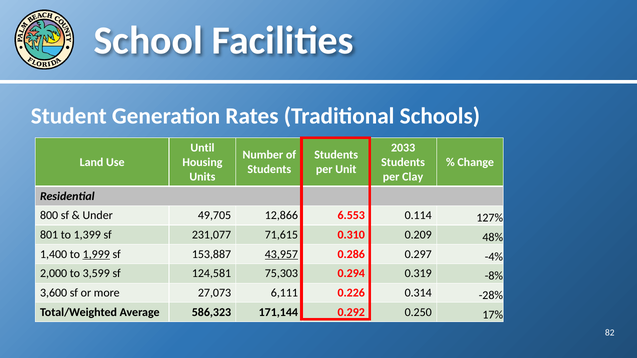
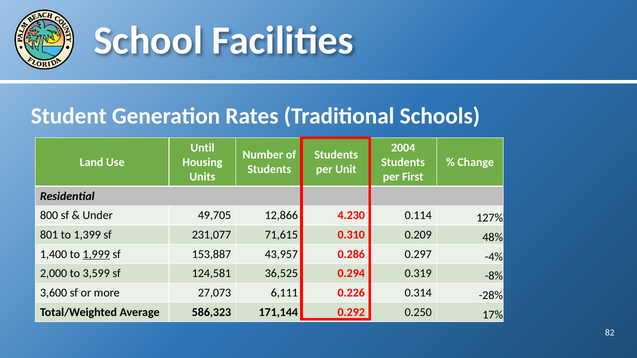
2033: 2033 -> 2004 (403, 148)
Clay: Clay -> First (413, 177)
6.553: 6.553 -> 4.230 (351, 216)
43,957 underline: present -> none (281, 254)
75,303: 75,303 -> 36,525 (281, 274)
